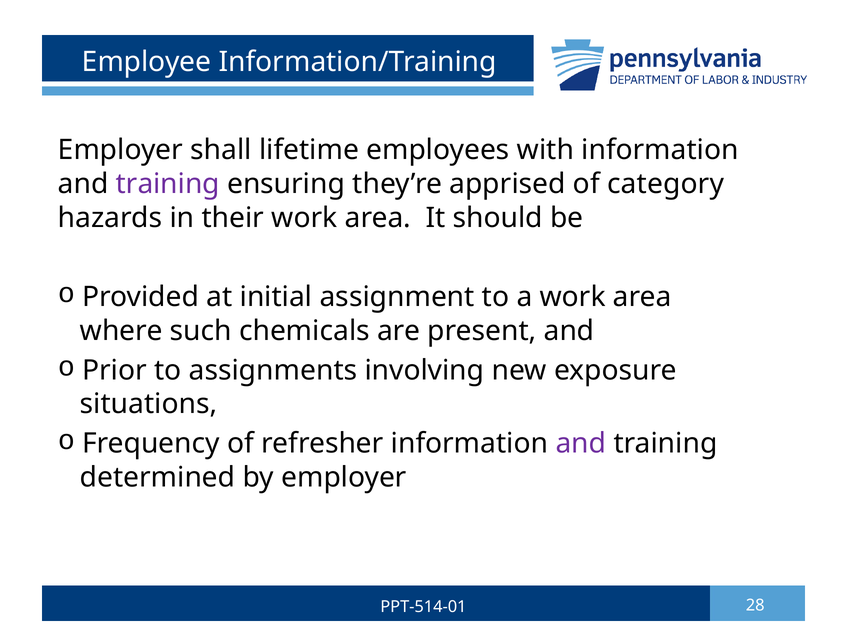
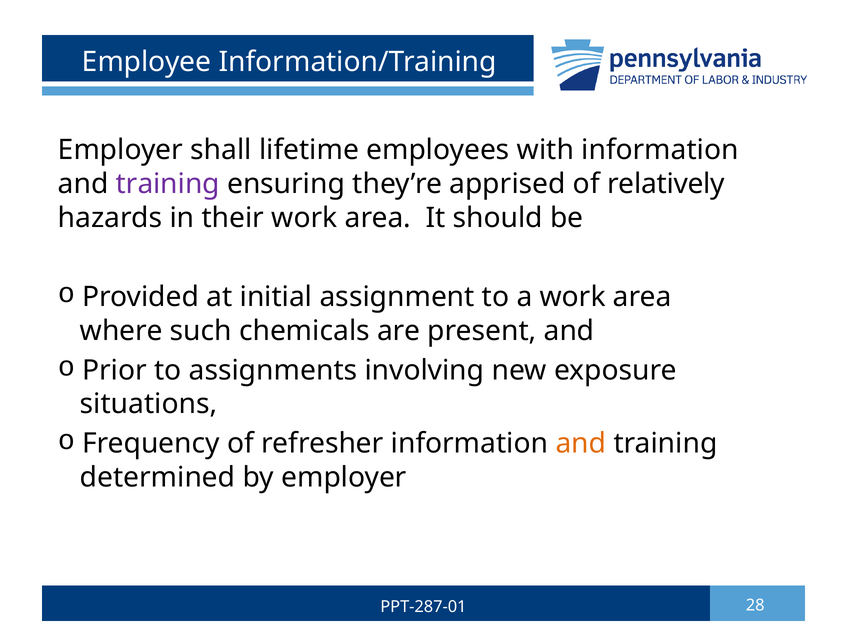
category: category -> relatively (666, 184)
and colour: purple -> orange (581, 444)
PPT-514-01: PPT-514-01 -> PPT-287-01 (423, 607)
